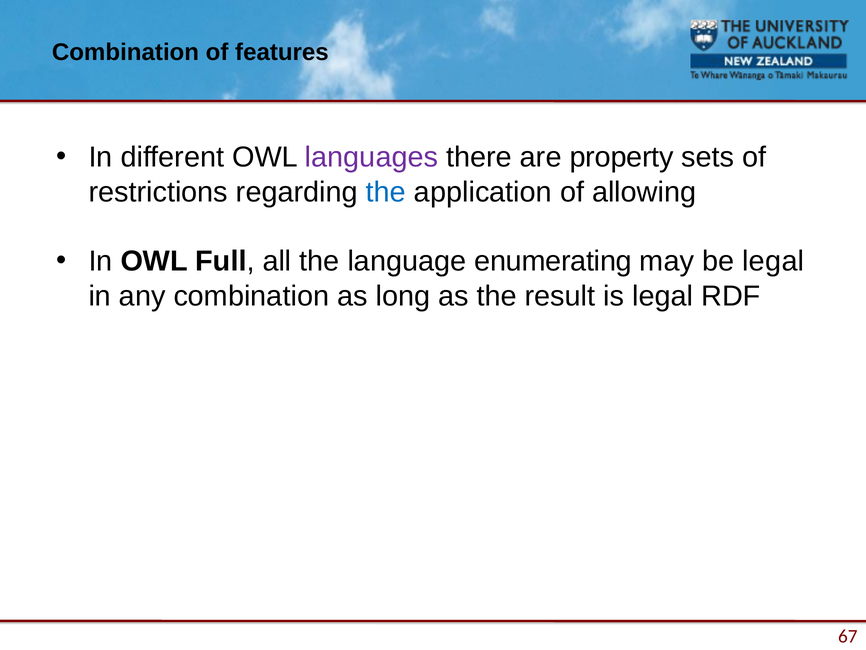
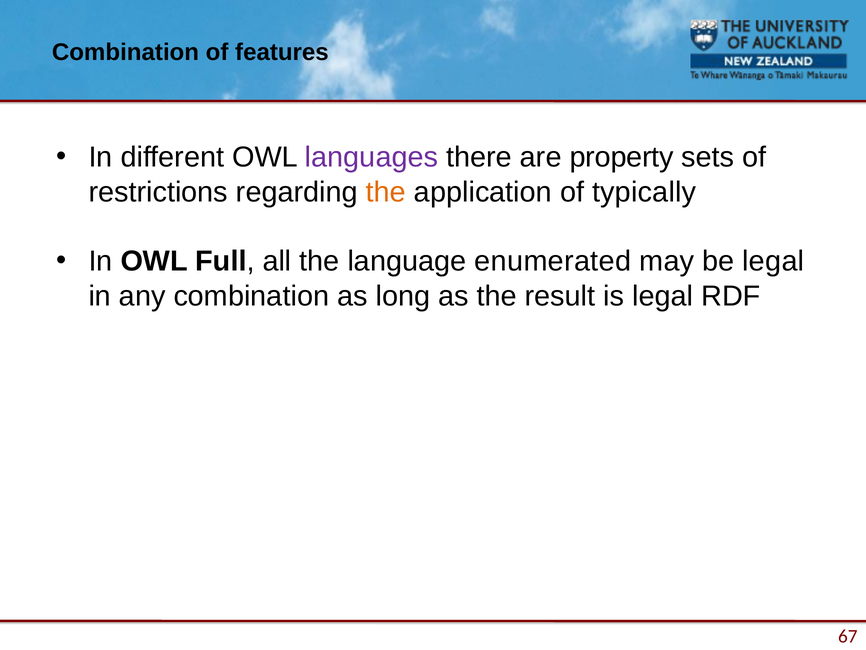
the colour: blue -> orange (386, 192)
allowing: allowing -> typically (644, 192)
enumerating: enumerating -> enumerated (553, 261)
